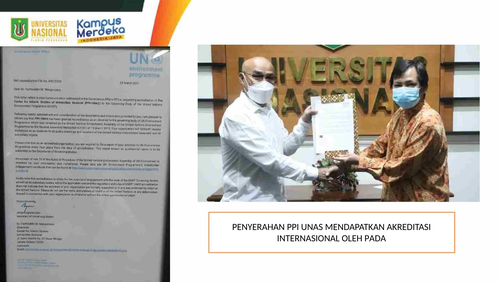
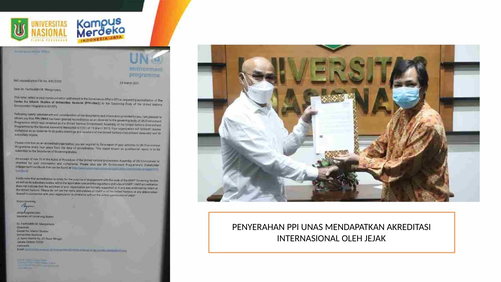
PADA: PADA -> JEJAK (375, 238)
